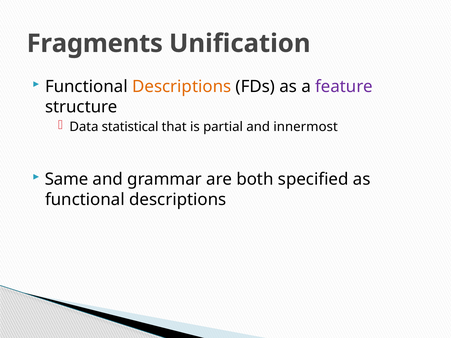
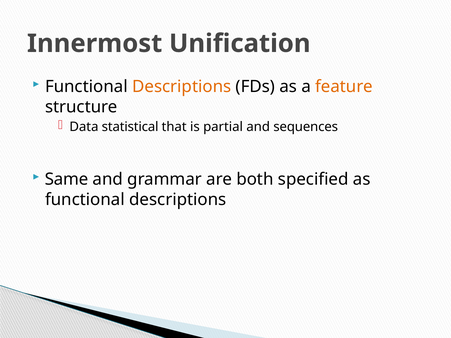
Fragments: Fragments -> Innermost (95, 44)
feature colour: purple -> orange (344, 87)
innermost: innermost -> sequences (306, 127)
